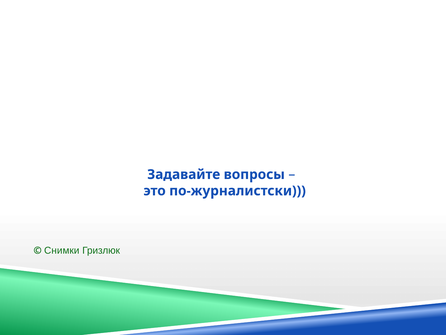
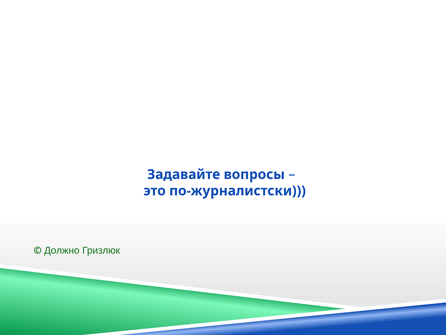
Снимки: Снимки -> Должно (62, 250)
